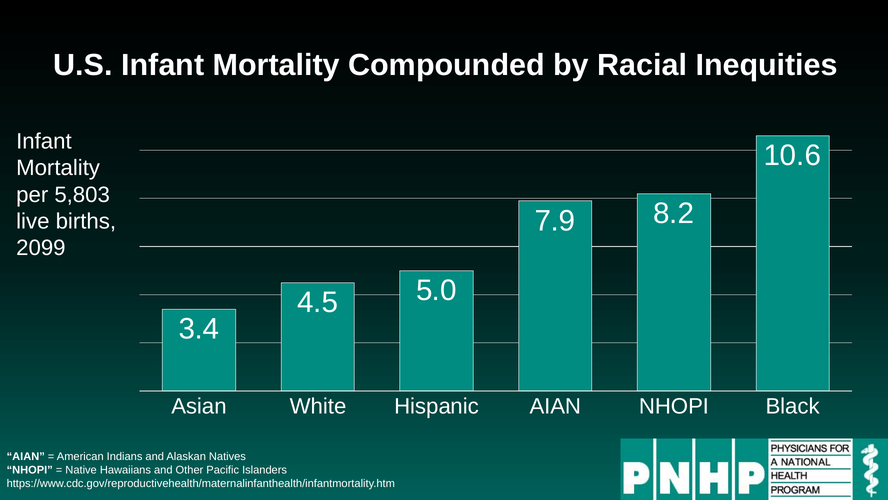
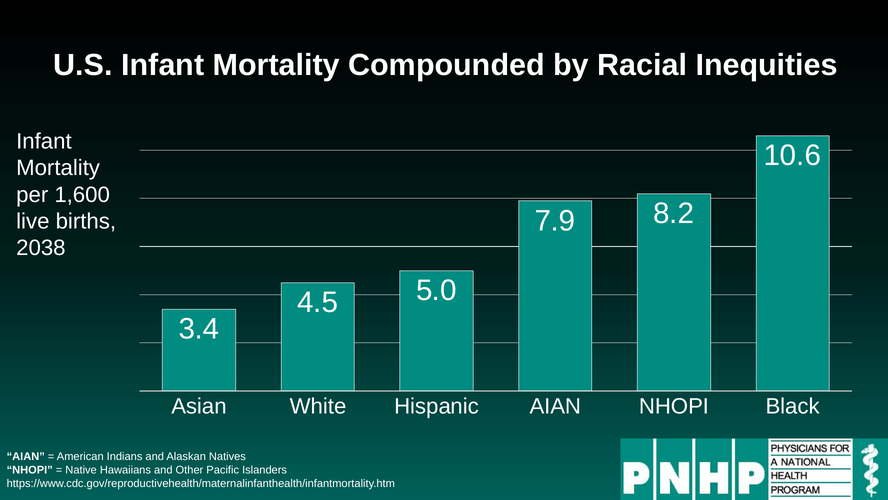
5,803: 5,803 -> 1,600 (82, 195)
2099: 2099 -> 2038 (41, 248)
